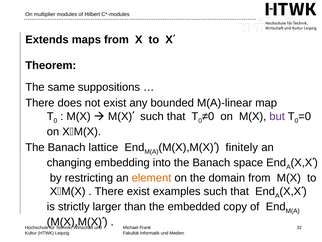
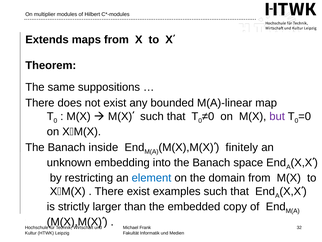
lattice: lattice -> inside (103, 147)
changing: changing -> unknown (69, 162)
element colour: orange -> blue (152, 178)
